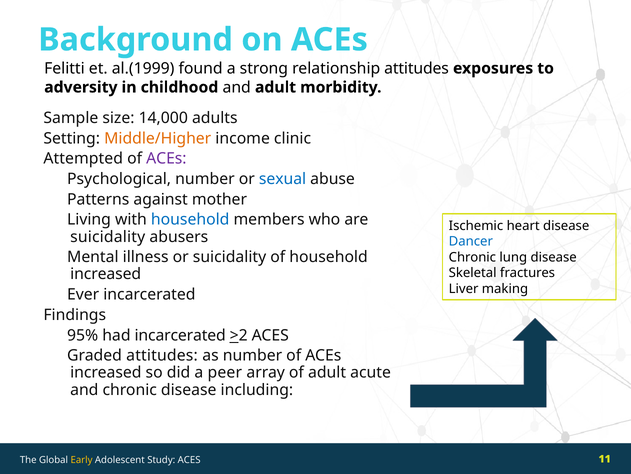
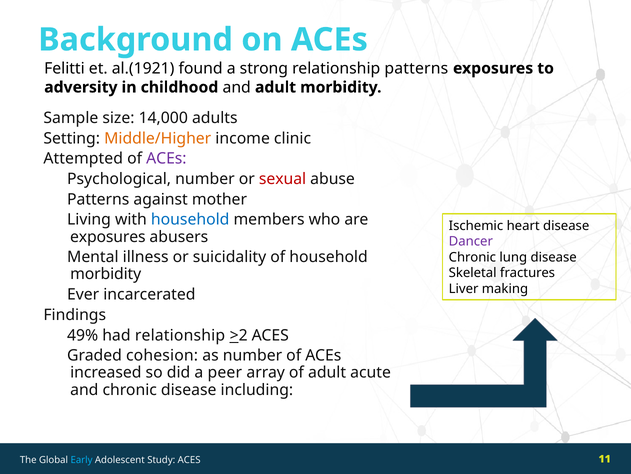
al.(1999: al.(1999 -> al.(1921 (143, 68)
relationship attitudes: attitudes -> patterns (416, 68)
sexual colour: blue -> red (283, 179)
suicidality: suicidality -> exposures (108, 236)
Dancer colour: blue -> purple (471, 241)
increased: increased -> morbidity (106, 274)
95%: 95% -> 49% (83, 335)
had incarcerated: incarcerated -> relationship (180, 335)
Graded attitudes: attitudes -> cohesion (162, 355)
Early colour: yellow -> light blue (81, 459)
